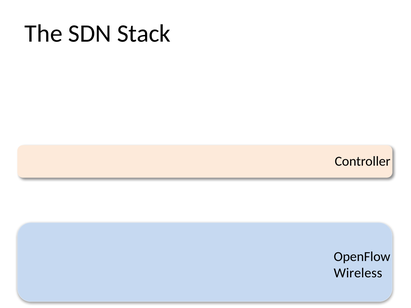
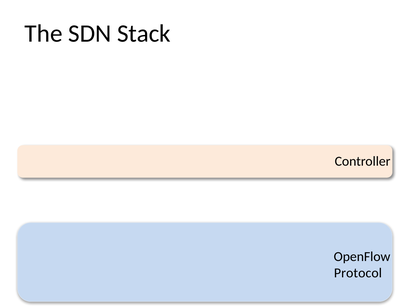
Wireless: Wireless -> Protocol (358, 273)
